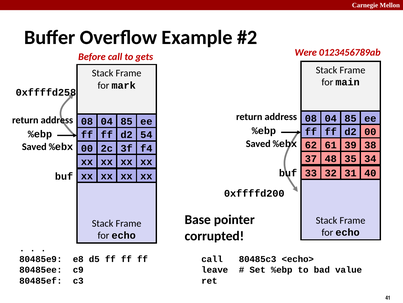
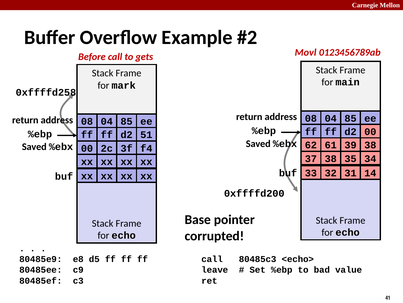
Were: Were -> Movl (306, 52)
54: 54 -> 51 (146, 135)
37 48: 48 -> 38 (331, 158)
40: 40 -> 14 (370, 173)
